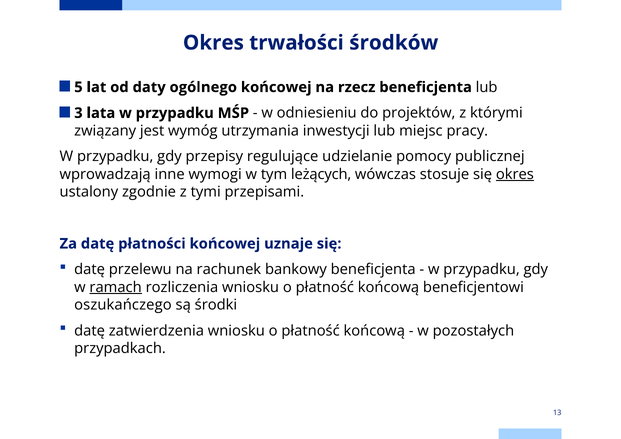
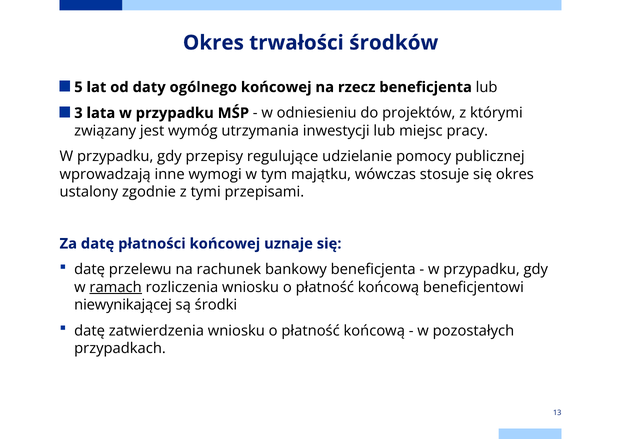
leżących: leżących -> majątku (321, 174)
okres underline: present -> none (515, 174)
oszukańczego: oszukańczego -> niewynikającej (123, 305)
